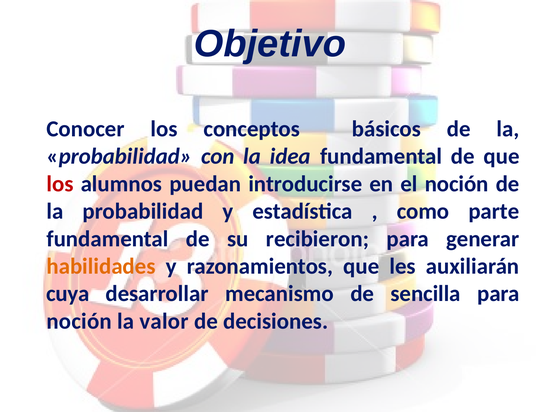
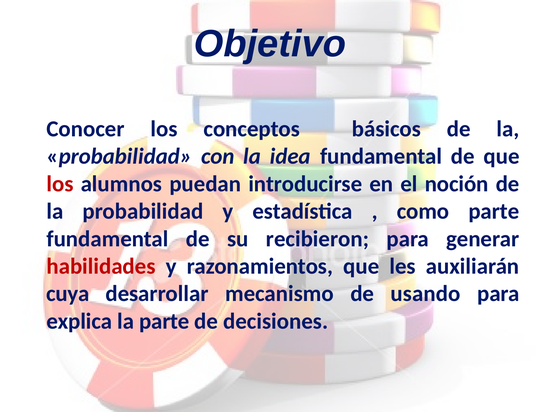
habilidades colour: orange -> red (101, 266)
sencilla: sencilla -> usando (426, 294)
noción: noción -> explica (79, 321)
la valor: valor -> parte (164, 321)
